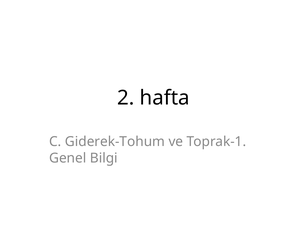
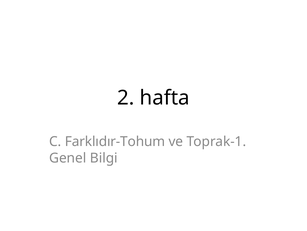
Giderek-Tohum: Giderek-Tohum -> Farklıdır-Tohum (115, 141)
